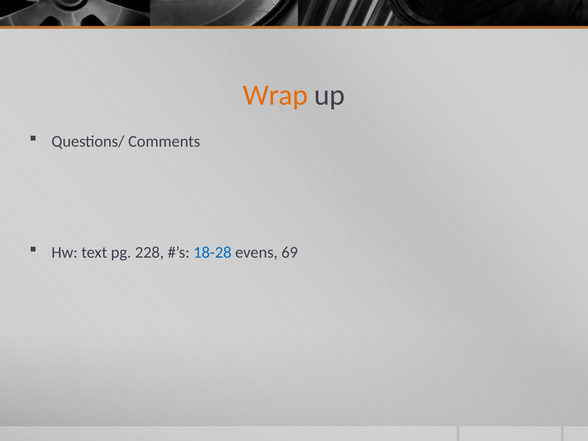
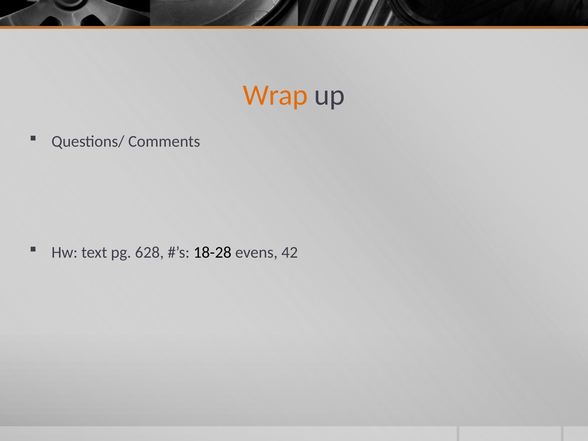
228: 228 -> 628 (149, 252)
18-28 colour: blue -> black (212, 252)
69: 69 -> 42 (290, 252)
